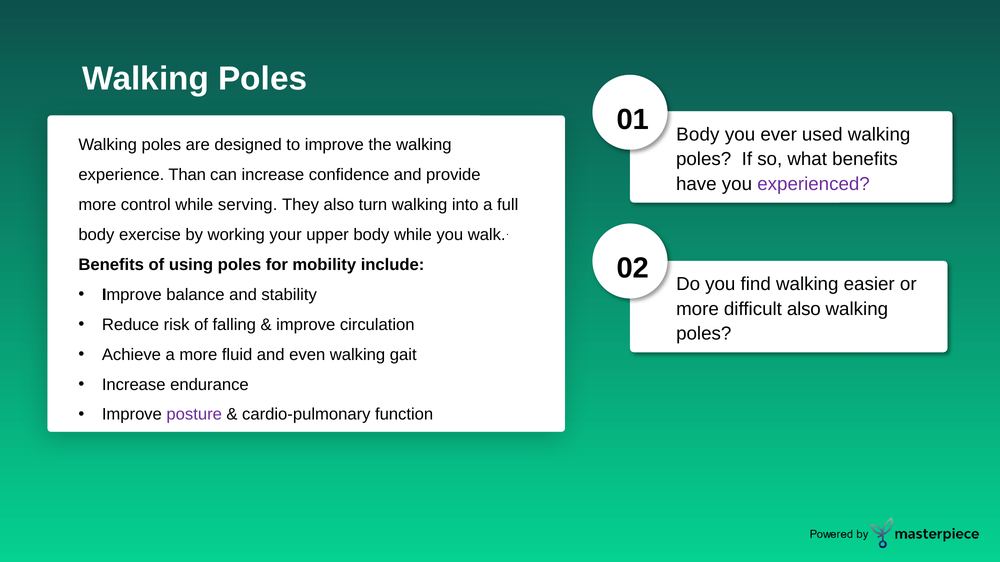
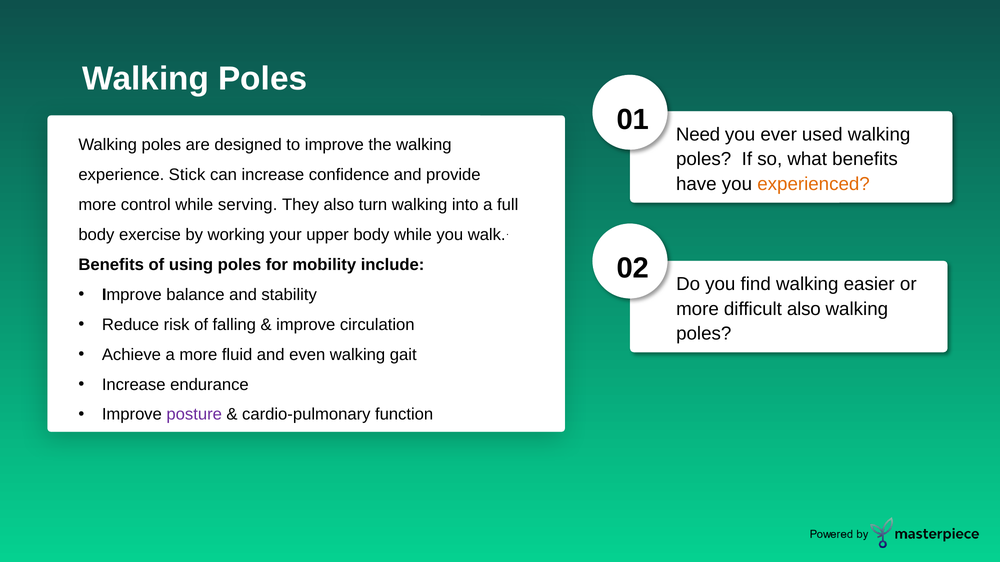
Body: Body -> Need (698, 135)
Than: Than -> Stick (187, 175)
experienced colour: purple -> orange (814, 184)
